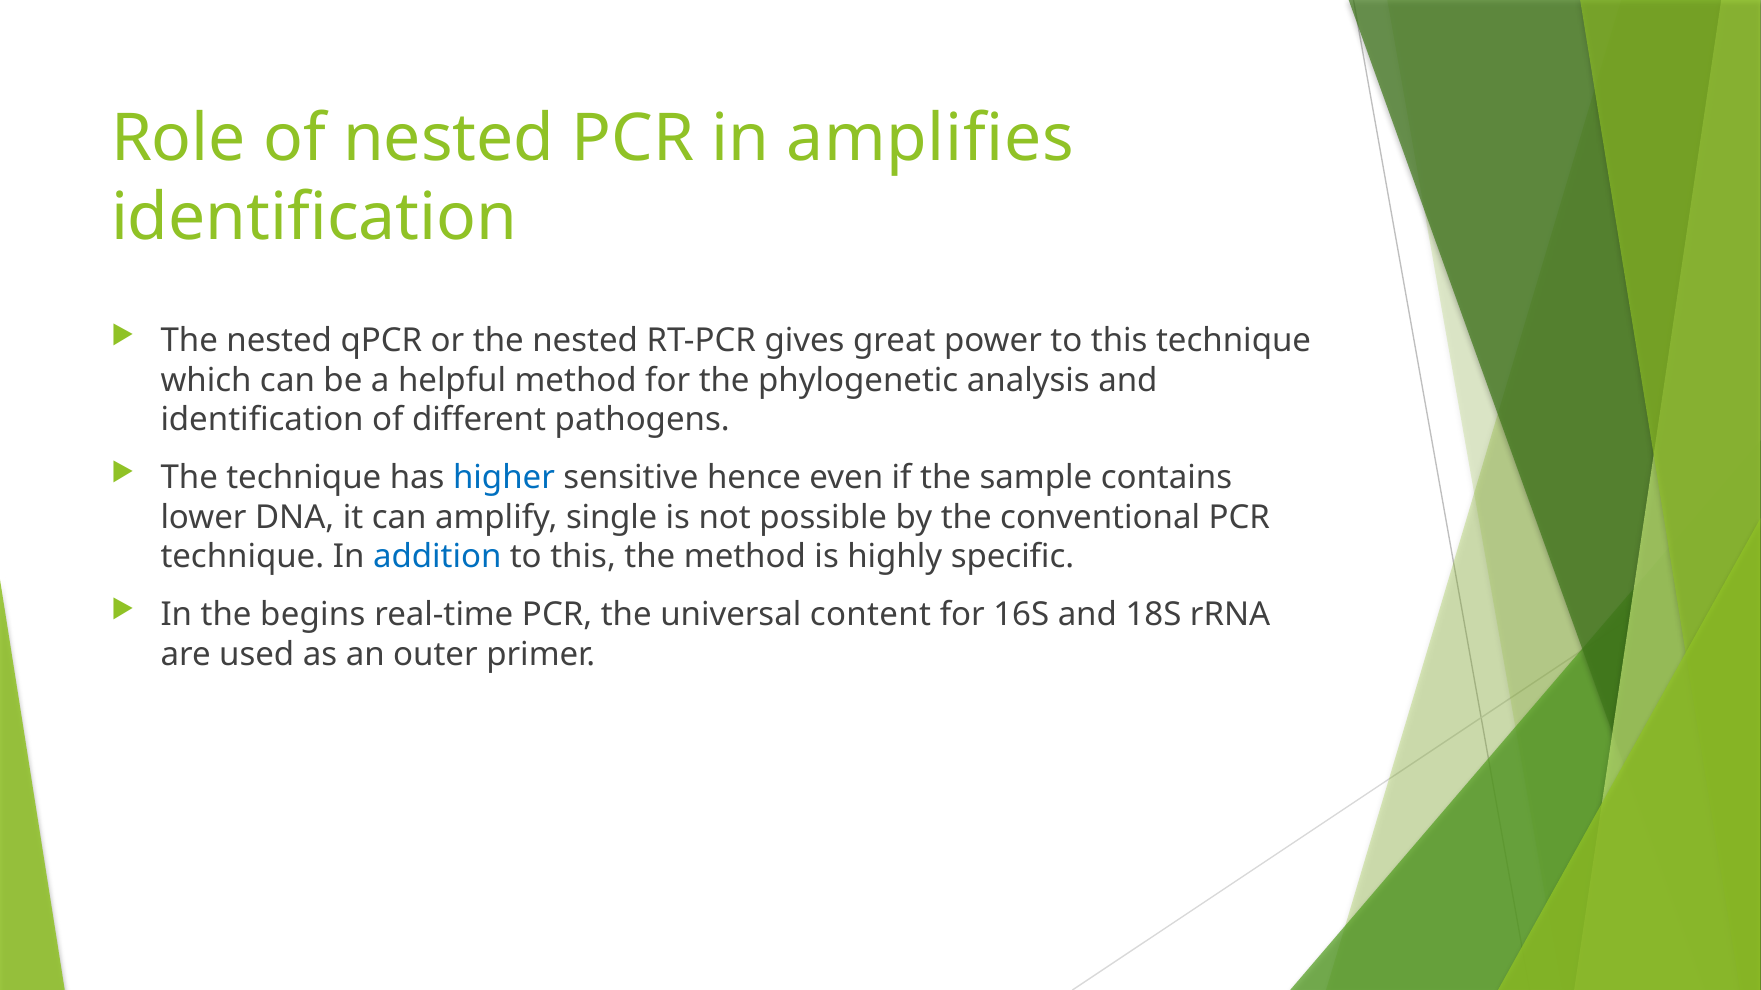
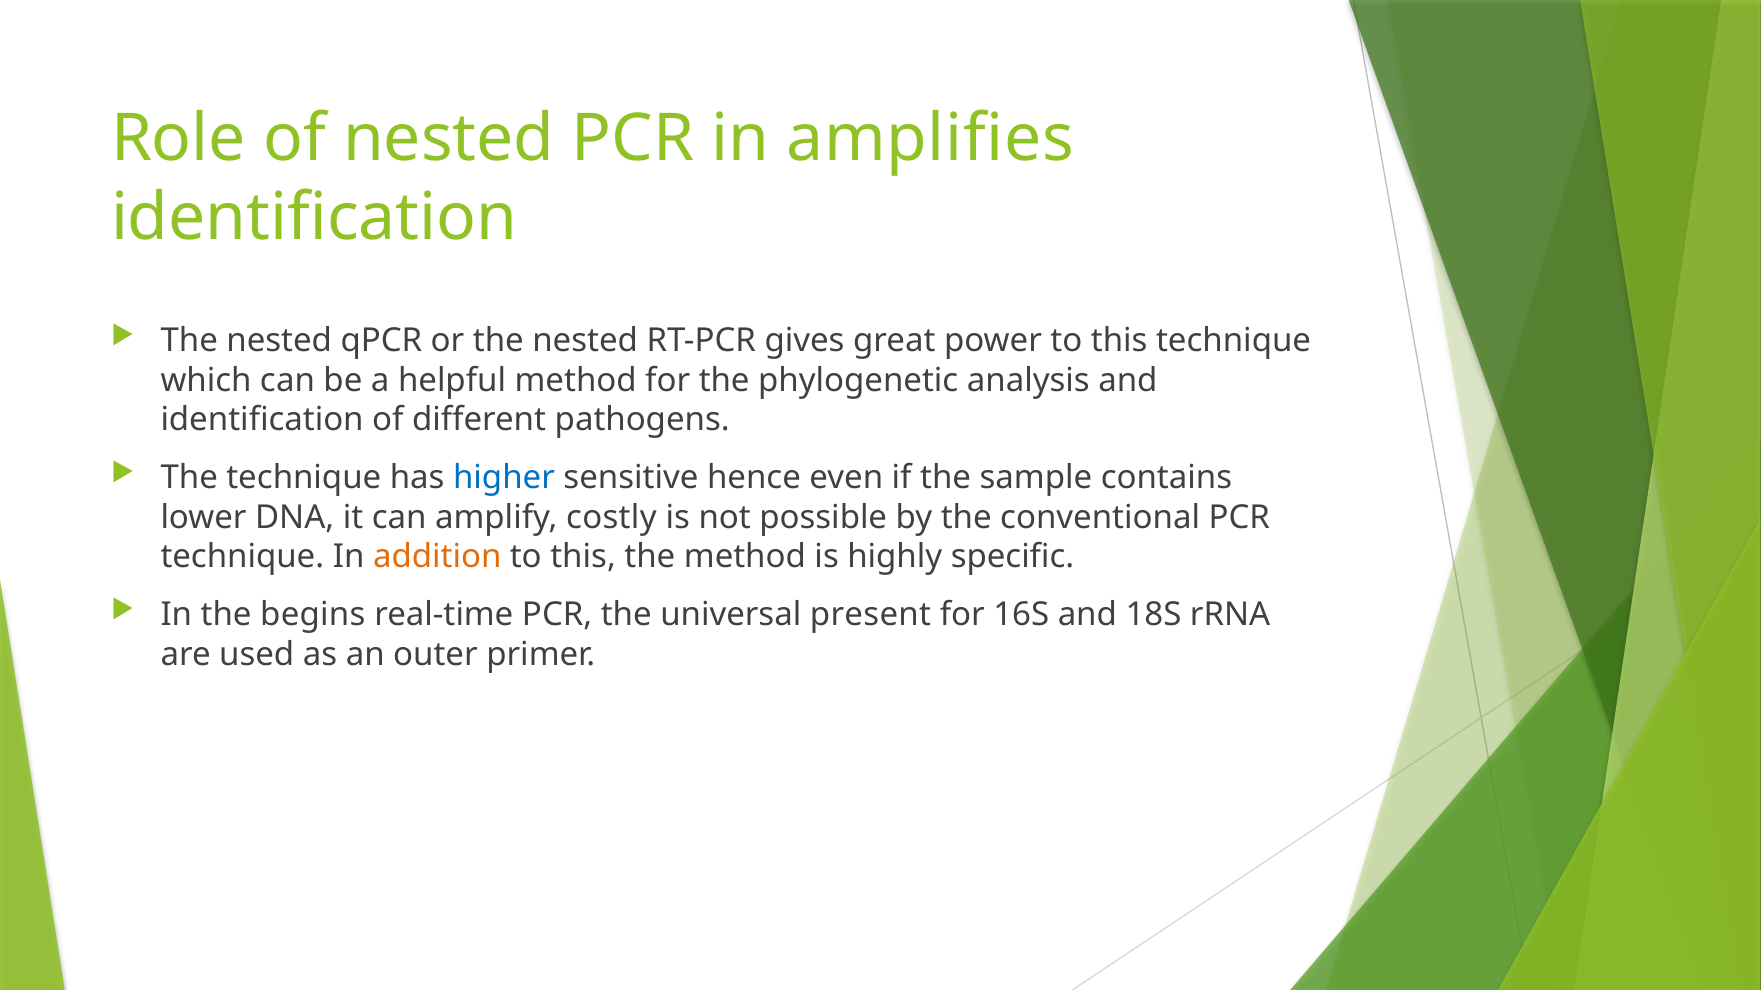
single: single -> costly (611, 518)
addition colour: blue -> orange (437, 557)
content: content -> present (871, 615)
